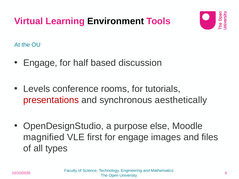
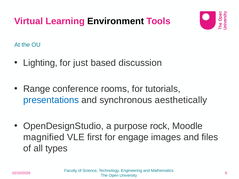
Engage: Engage -> Lighting (40, 63)
half: half -> just (81, 63)
Levels: Levels -> Range (37, 89)
presentations colour: red -> blue (51, 100)
else: else -> rock (160, 126)
